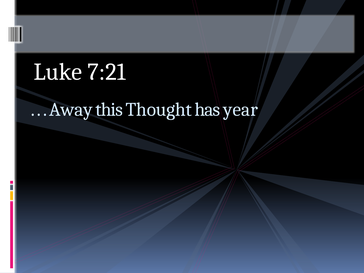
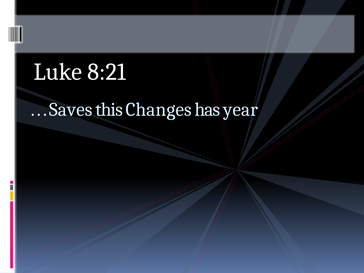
7:21: 7:21 -> 8:21 (107, 72)
Away: Away -> Saves (71, 109)
Thought: Thought -> Changes (159, 109)
